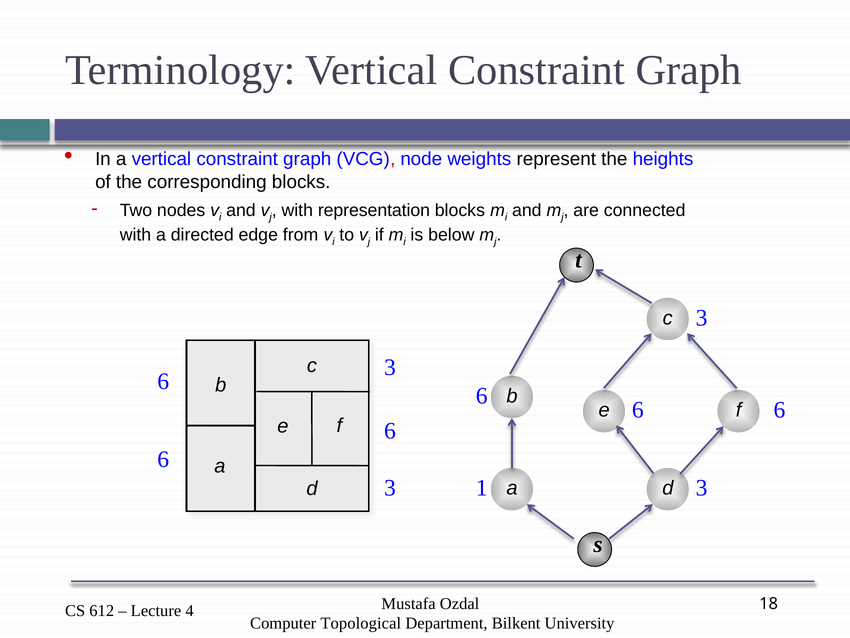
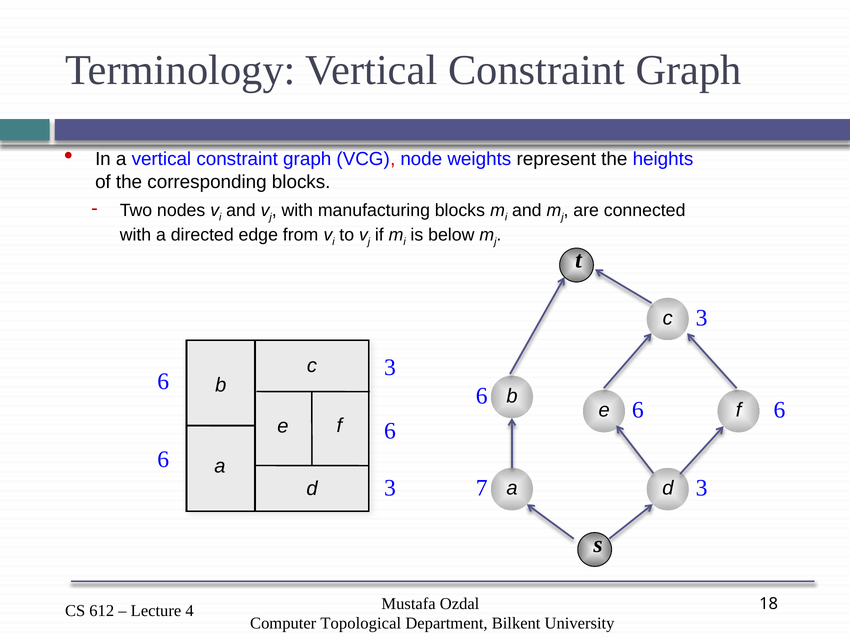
representation: representation -> manufacturing (374, 210)
1: 1 -> 7 (482, 488)
